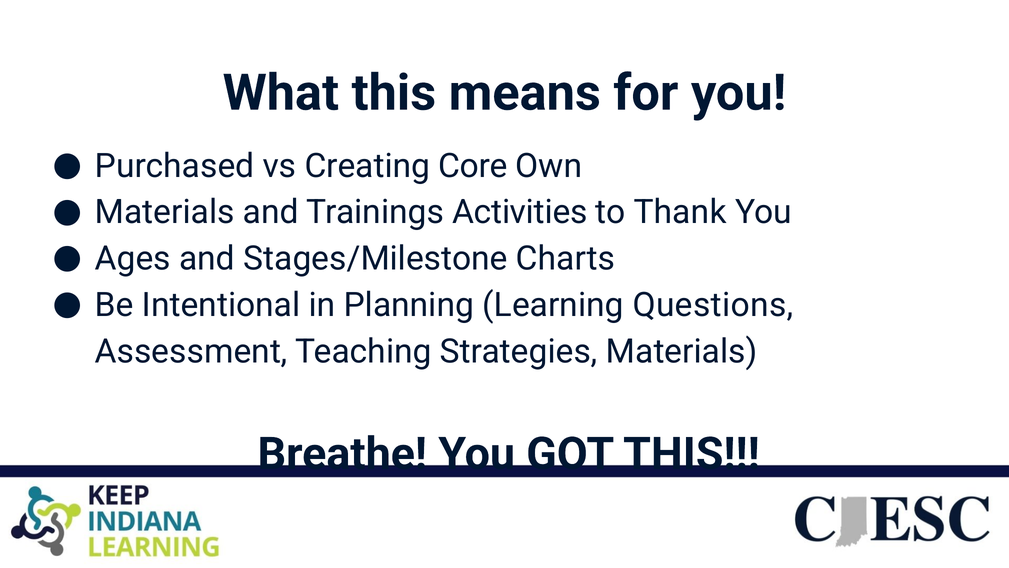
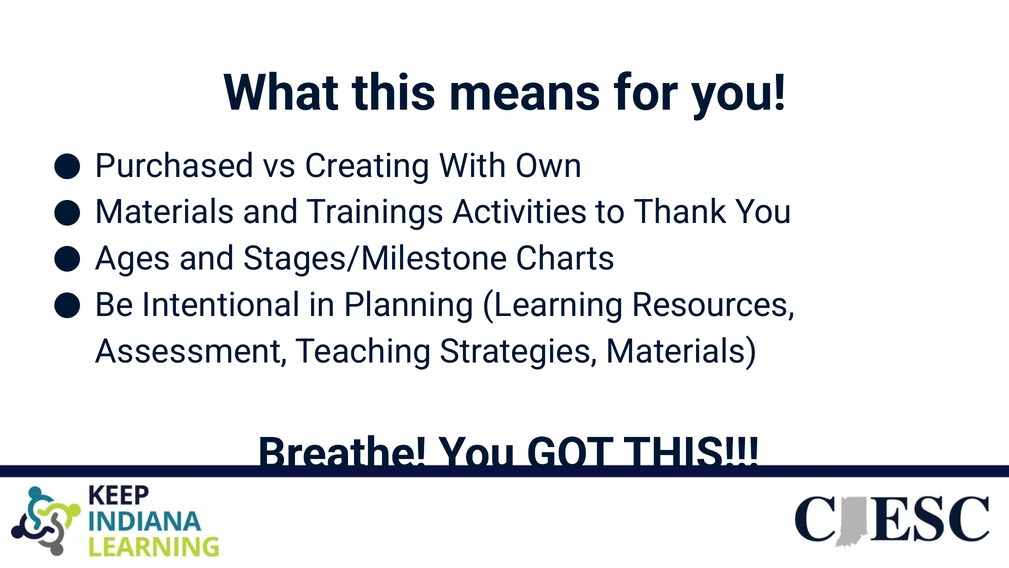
Core: Core -> With (473, 166)
Questions: Questions -> Resources (713, 305)
